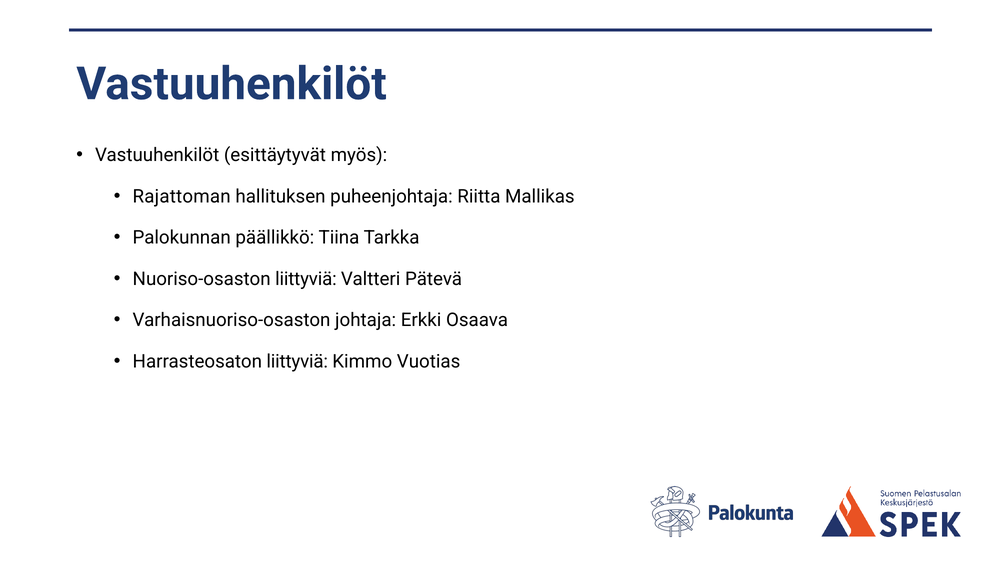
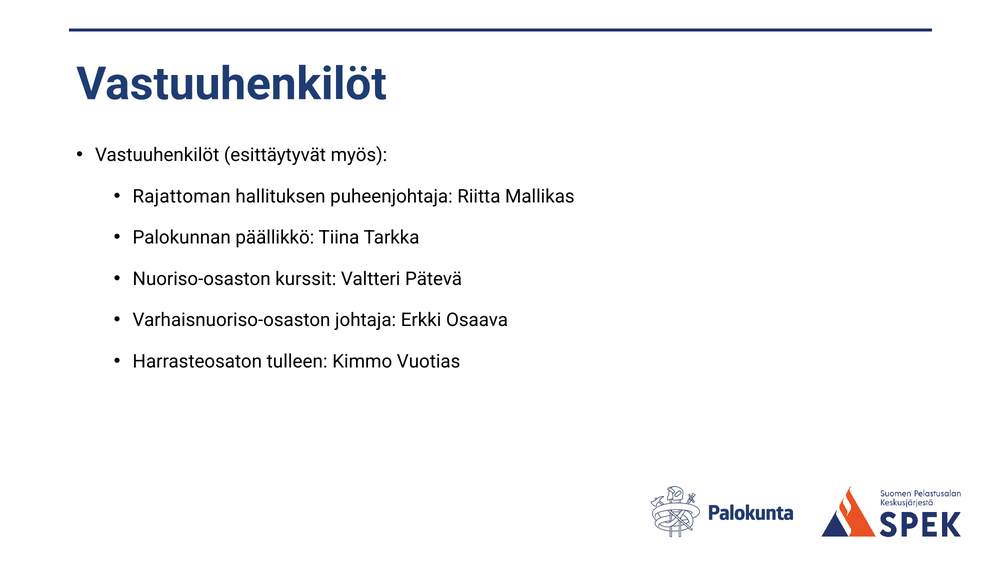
Nuoriso-osaston liittyviä: liittyviä -> kurssit (306, 279)
Harrasteosaton liittyviä: liittyviä -> tulleen (297, 362)
